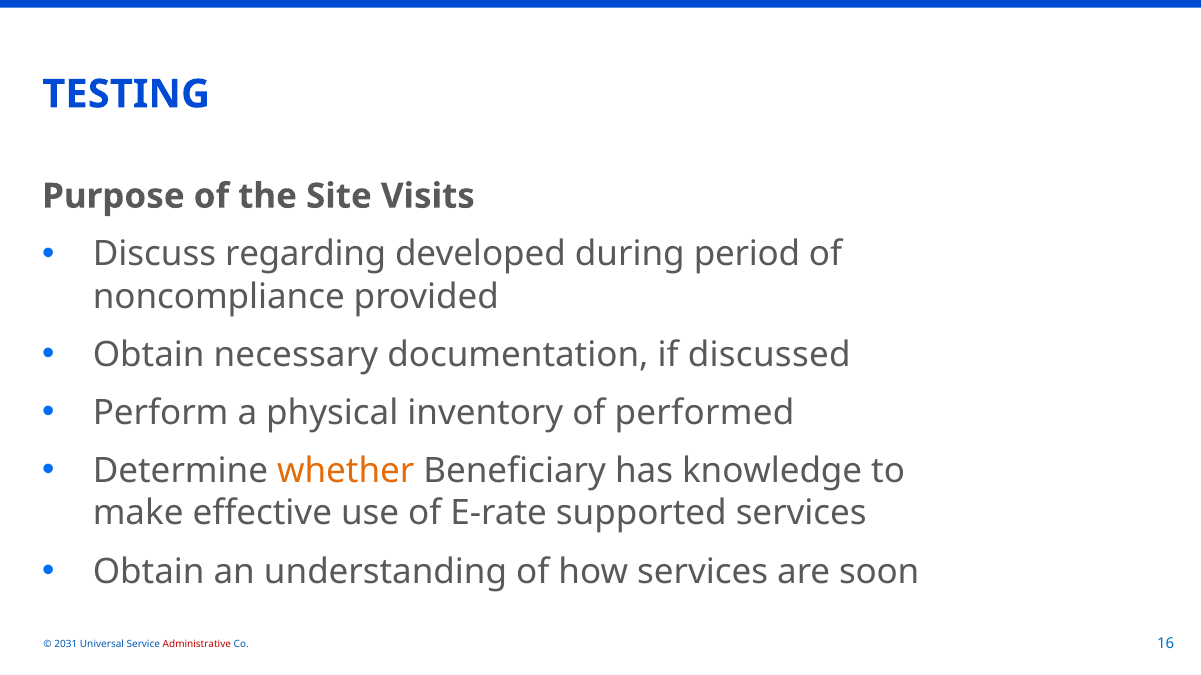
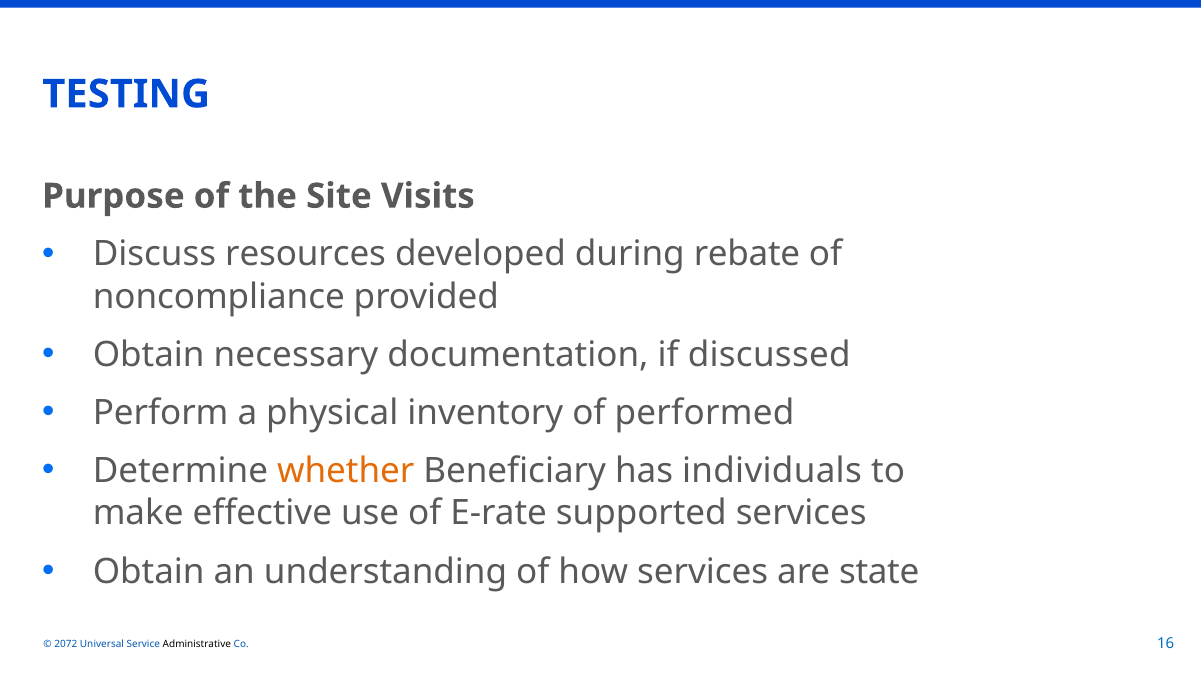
regarding: regarding -> resources (306, 255)
period: period -> rebate (747, 255)
knowledge: knowledge -> individuals (772, 472)
soon: soon -> state (879, 572)
2031: 2031 -> 2072 (66, 645)
Administrative colour: red -> black (197, 645)
